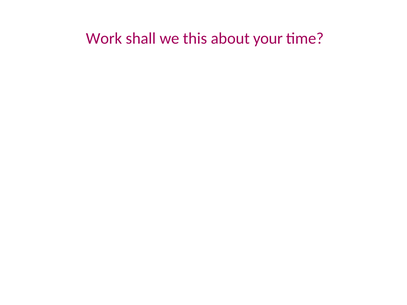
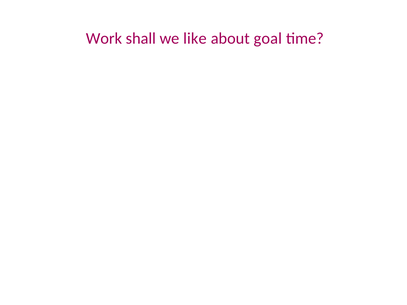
this: this -> like (195, 38)
your: your -> goal (268, 38)
